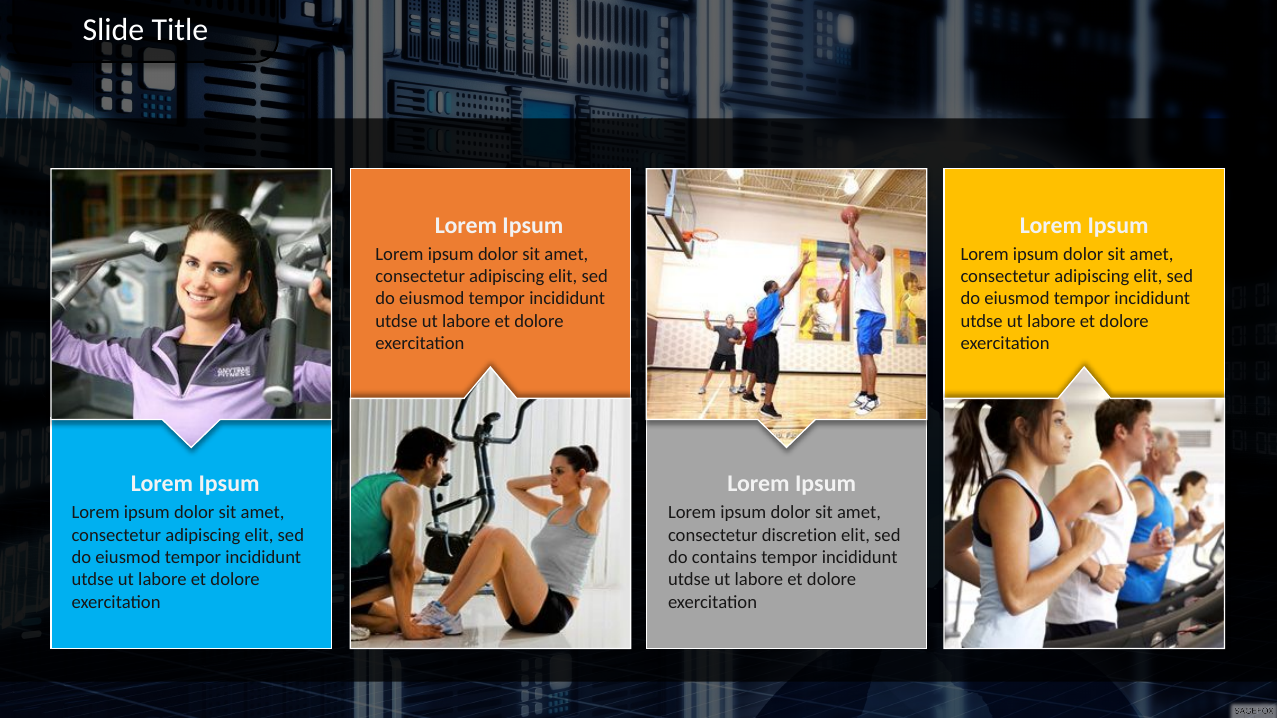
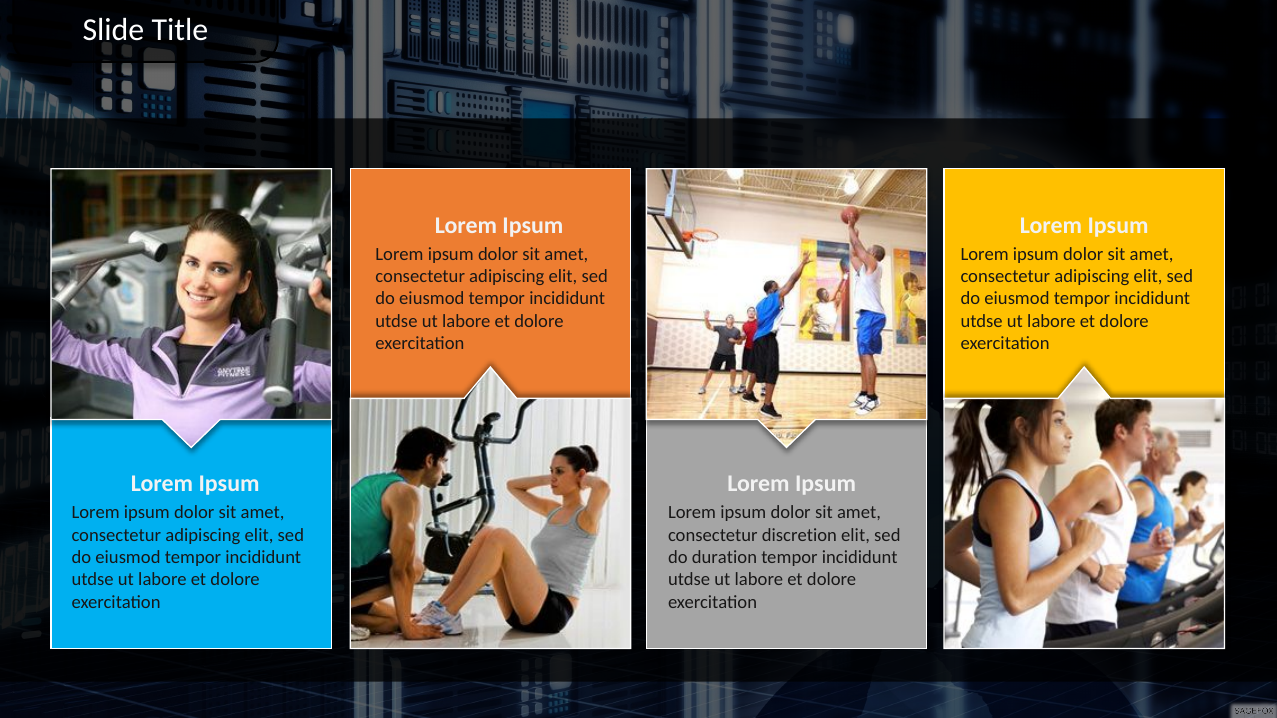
contains: contains -> duration (724, 558)
